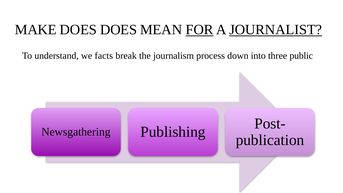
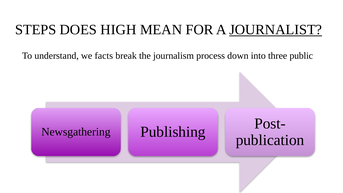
MAKE: MAKE -> STEPS (36, 30)
DOES DOES: DOES -> HIGH (118, 30)
FOR underline: present -> none (200, 30)
